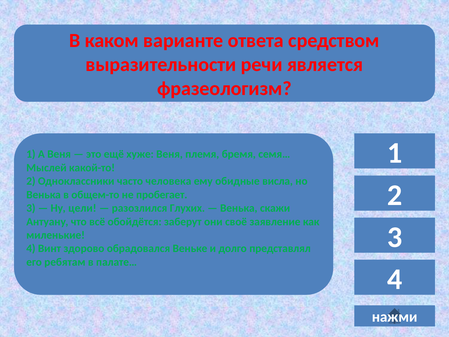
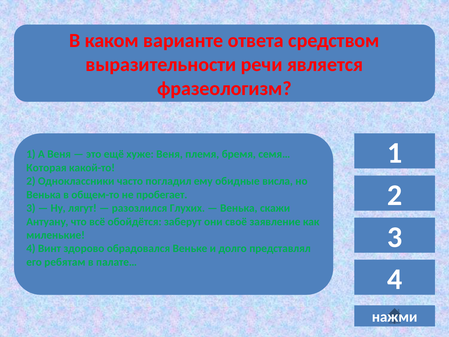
Мыслей: Мыслей -> Которая (46, 168)
человека: человека -> погладил (168, 181)
цели: цели -> лягут (82, 208)
